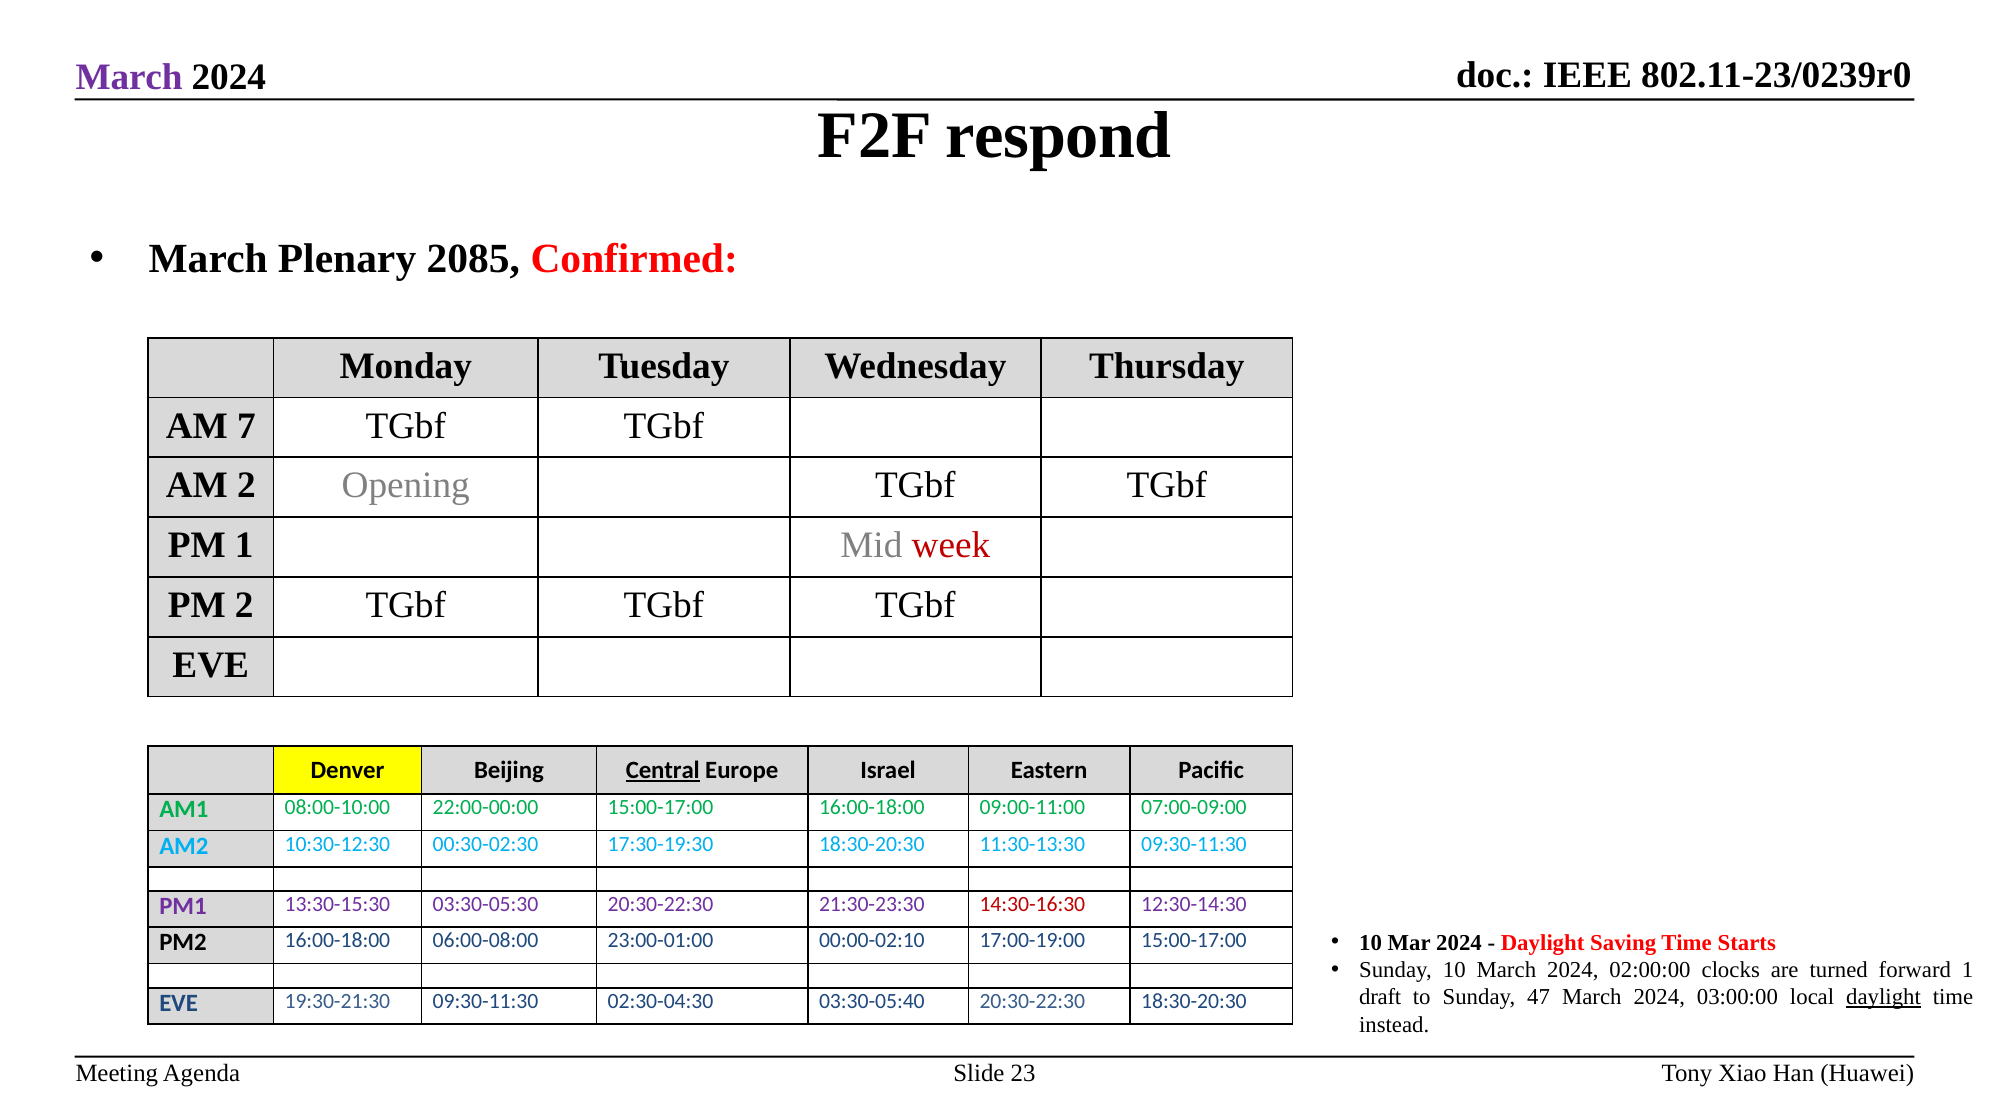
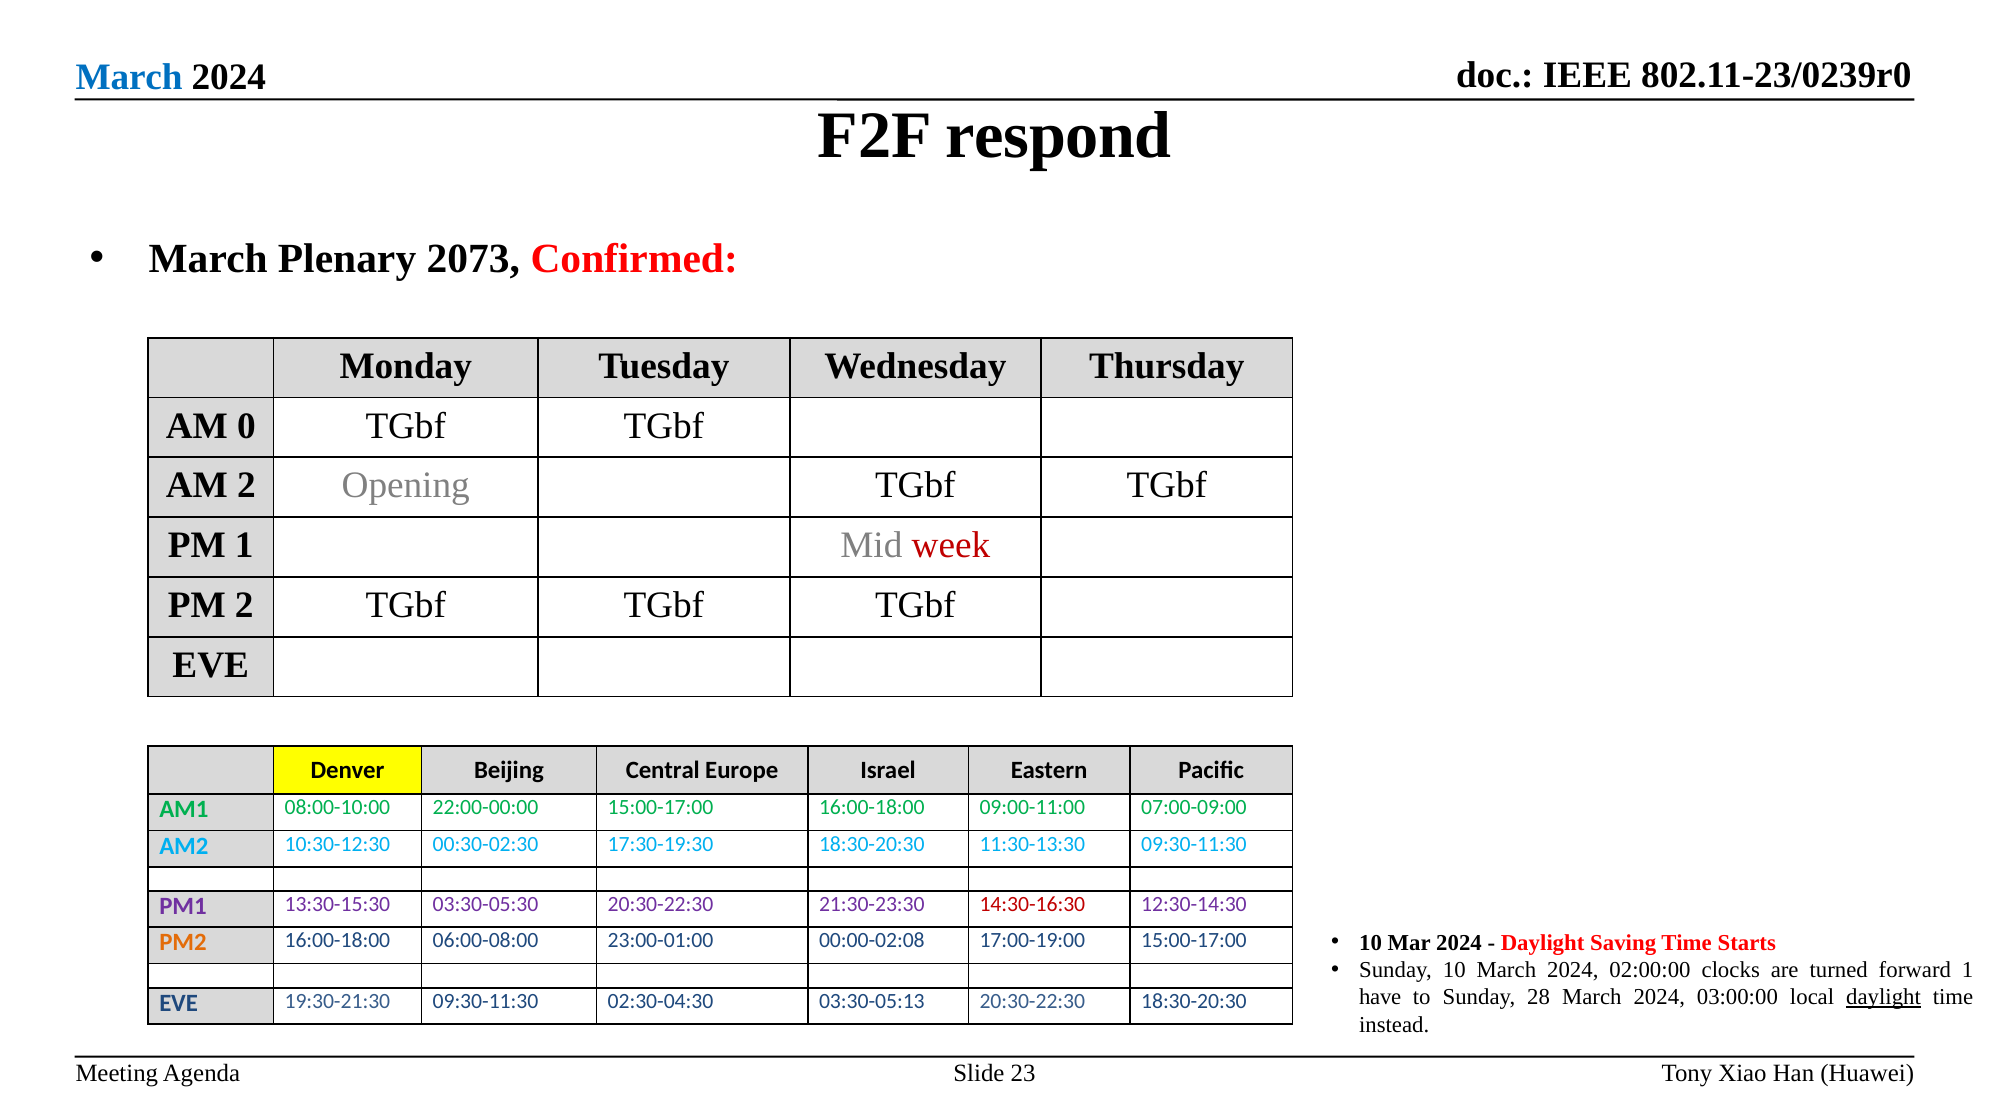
March colour: purple -> blue (129, 77)
2085: 2085 -> 2073 (473, 259)
7: 7 -> 0 (246, 426)
Central underline: present -> none (663, 770)
PM2 colour: black -> orange (183, 942)
00:00-02:10: 00:00-02:10 -> 00:00-02:08 (872, 940)
draft: draft -> have (1380, 997)
47: 47 -> 28 (1539, 997)
03:30-05:40: 03:30-05:40 -> 03:30-05:13 (872, 1001)
